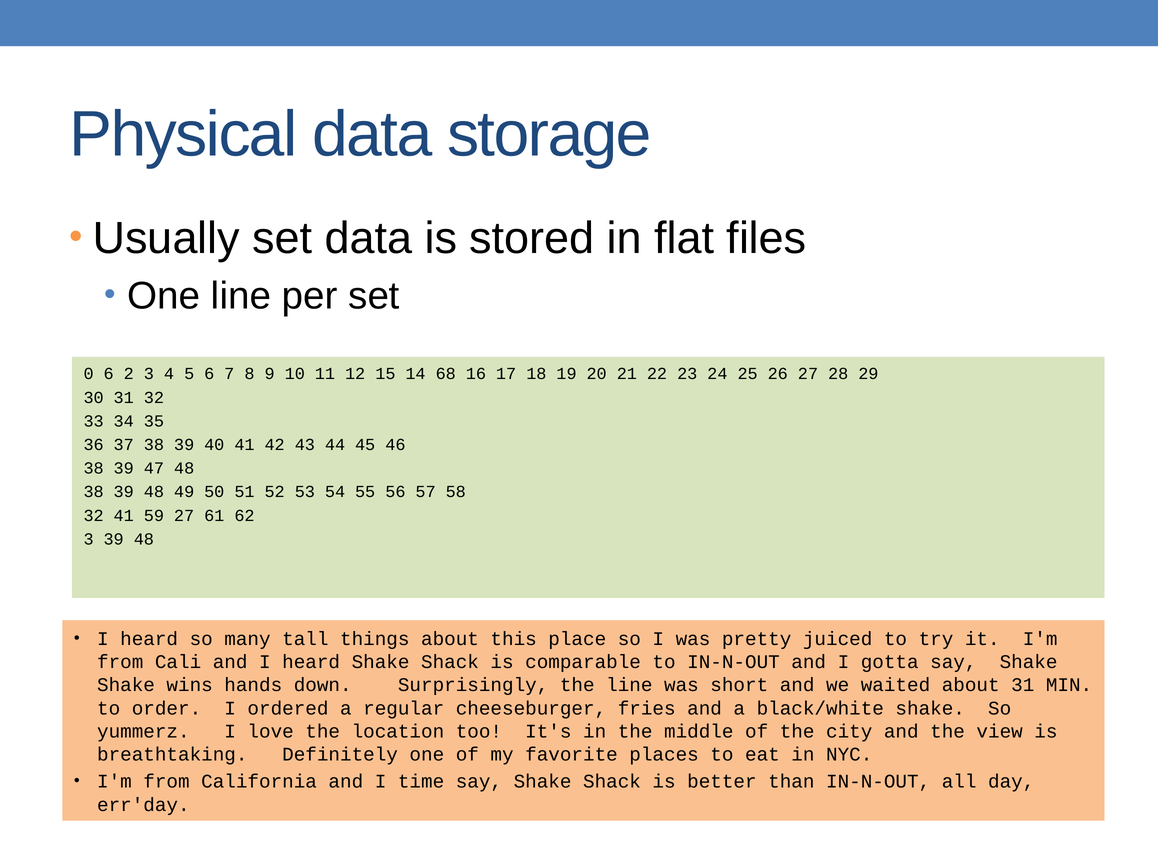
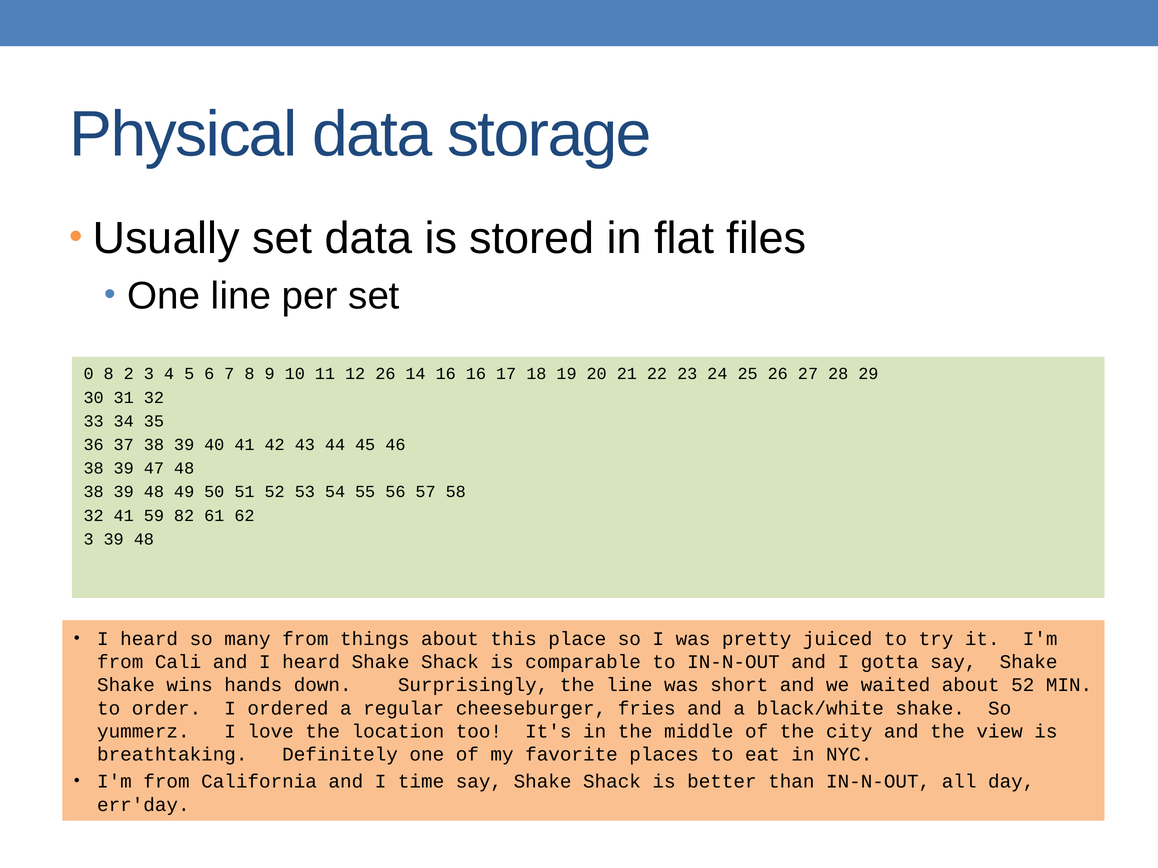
0 6: 6 -> 8 (109, 374)
12 15: 15 -> 26 (385, 374)
14 68: 68 -> 16 (446, 374)
59 27: 27 -> 82 (184, 516)
many tall: tall -> from (305, 639)
about 31: 31 -> 52 (1023, 686)
